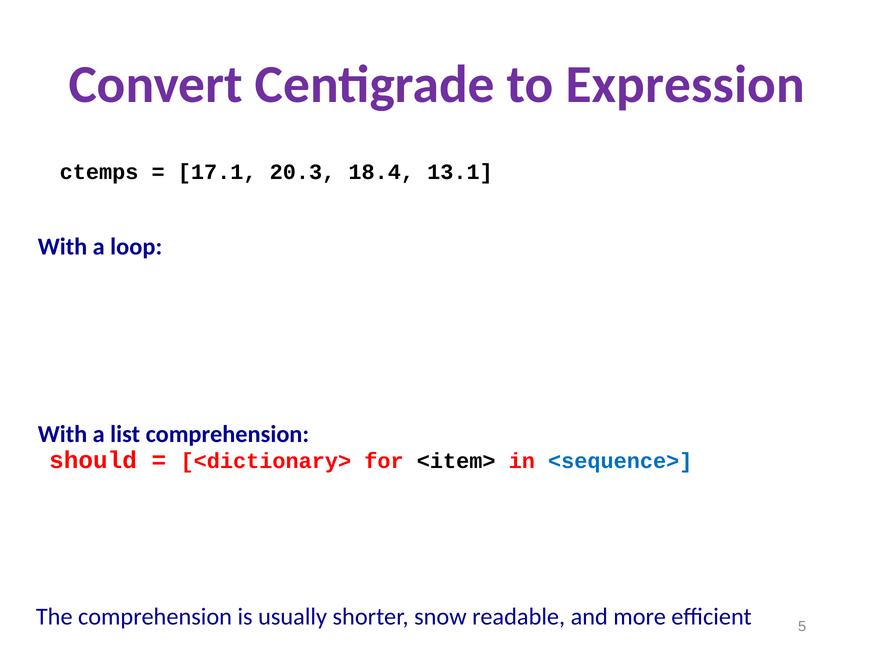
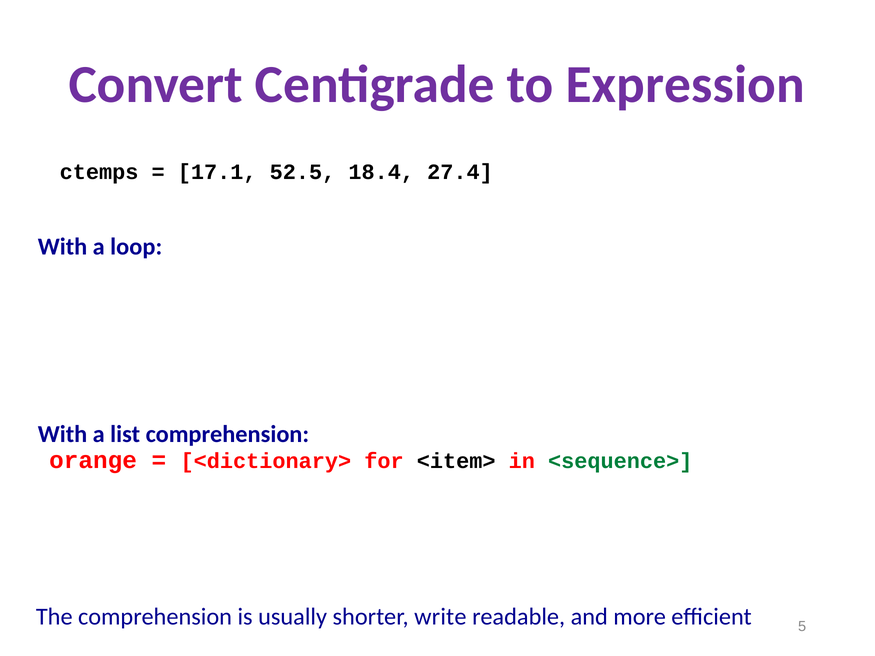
20.3: 20.3 -> 52.5 (302, 172)
13.1: 13.1 -> 27.4 (460, 172)
should: should -> orange (93, 461)
<sequence> colour: blue -> green (620, 461)
snow: snow -> write (440, 617)
